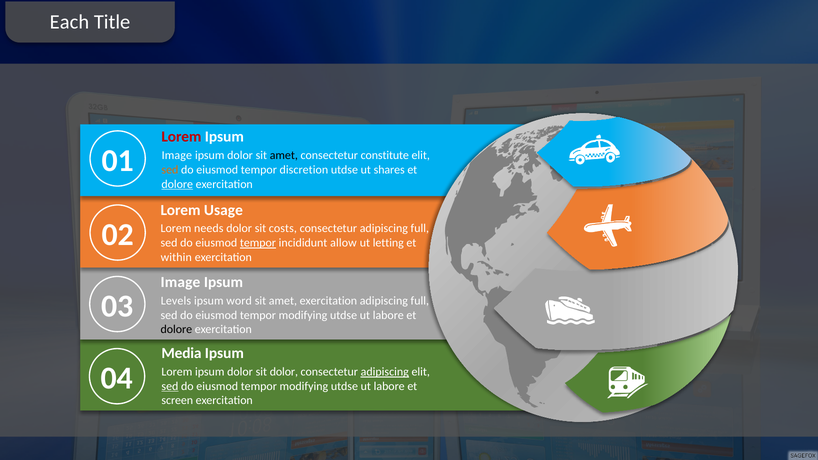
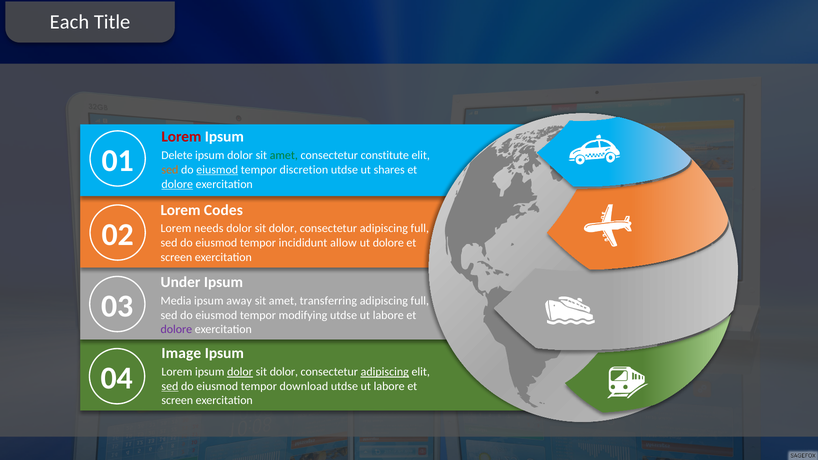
Image: Image -> Delete (177, 155)
amet colour: black -> green (284, 155)
eiusmod underline: none -> present (217, 170)
Usage: Usage -> Codes (223, 210)
costs: costs -> dolor (283, 229)
tempor underline: present -> none (258, 243)
ut letting: letting -> dolore (388, 243)
within: within -> screen (176, 257)
Image: Image -> Under (181, 282)
Levels: Levels -> Media (176, 301)
word: word -> away (239, 301)
amet exercitation: exercitation -> transferring (328, 301)
dolore colour: black -> purple (176, 330)
Media: Media -> Image (181, 353)
dolor underline: none -> present (240, 372)
modifying: modifying -> download (304, 386)
